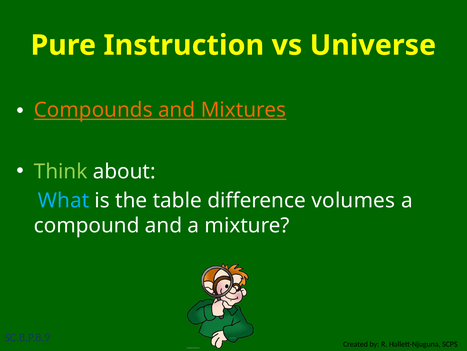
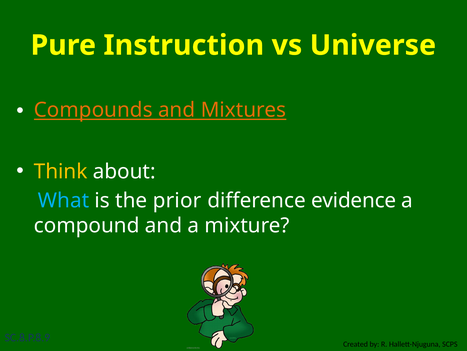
Think colour: light green -> yellow (61, 171)
table: table -> prior (177, 200)
volumes: volumes -> evidence (354, 200)
